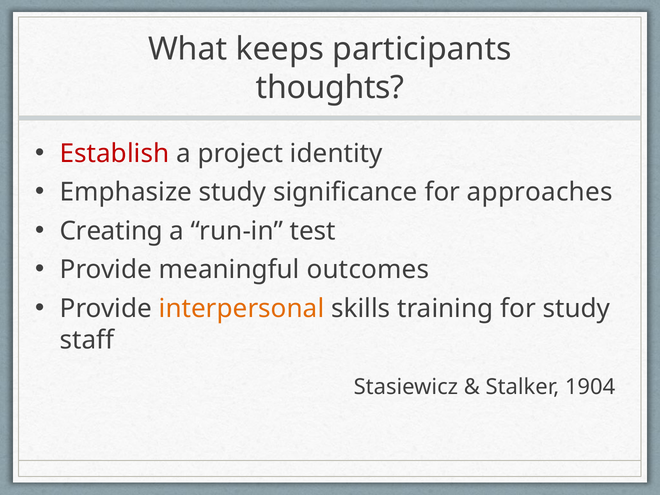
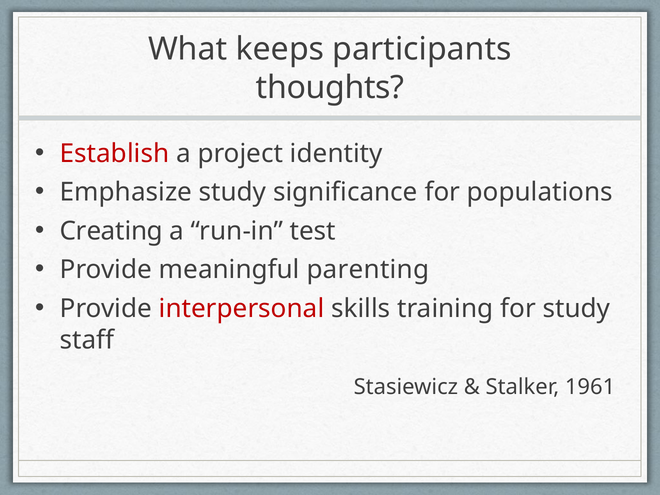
approaches: approaches -> populations (540, 192)
outcomes: outcomes -> parenting (368, 270)
interpersonal colour: orange -> red (242, 308)
1904: 1904 -> 1961 (590, 387)
